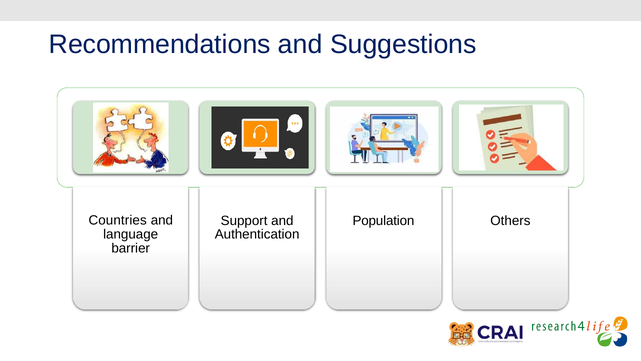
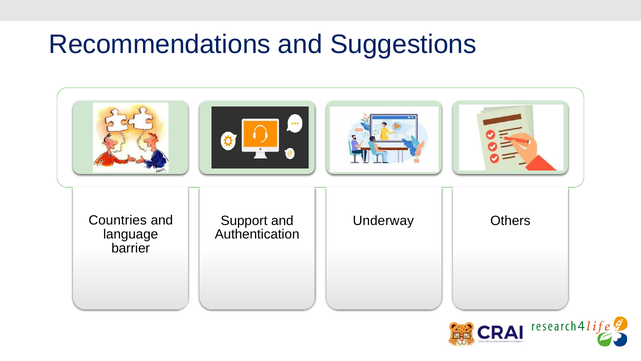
Population: Population -> Underway (383, 220)
